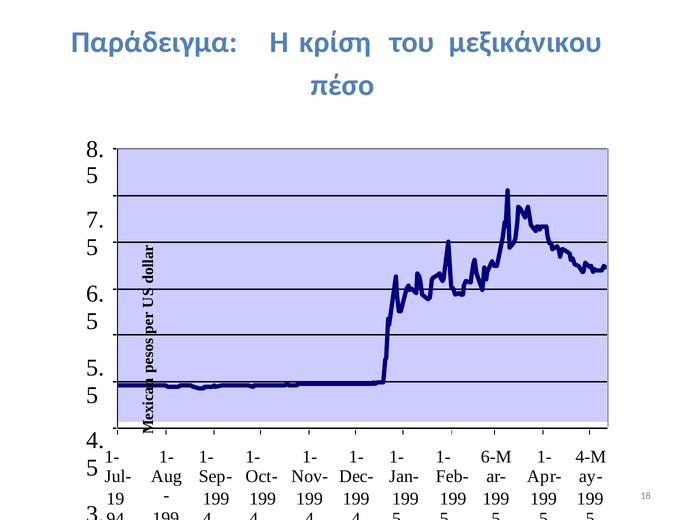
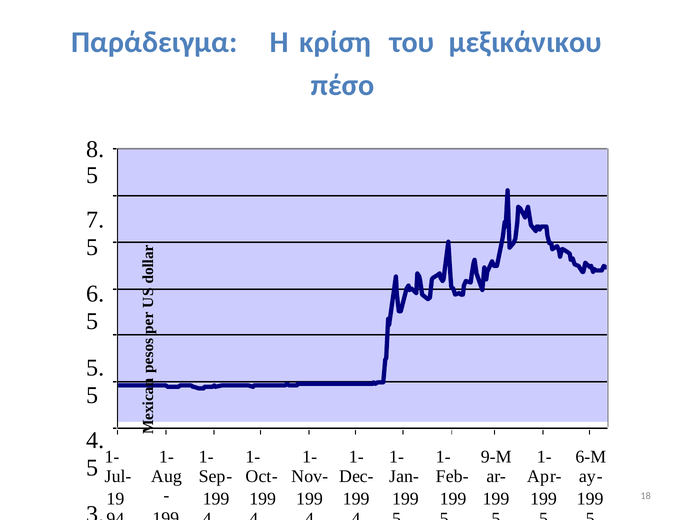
6-M: 6-M -> 9-M (496, 457)
4-M: 4-M -> 6-M (591, 457)
